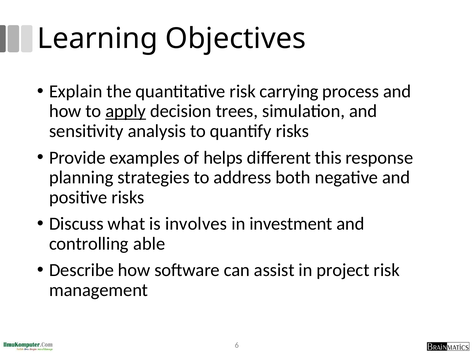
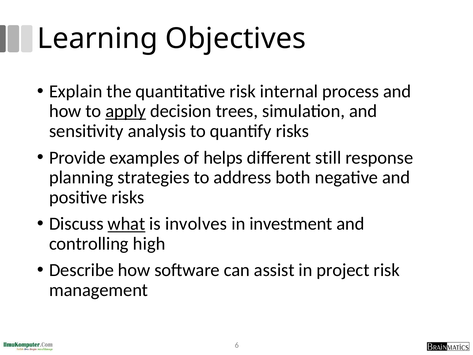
carrying: carrying -> internal (289, 91)
this: this -> still (328, 157)
what underline: none -> present (126, 224)
able: able -> high (149, 244)
